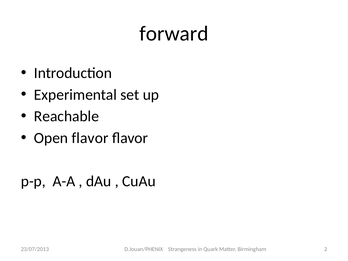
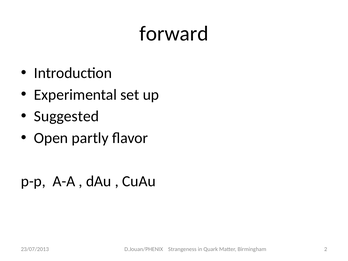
Reachable: Reachable -> Suggested (66, 116)
Open flavor: flavor -> partly (90, 138)
